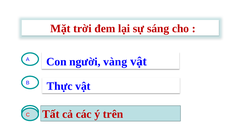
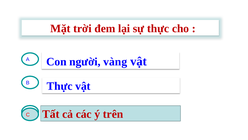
sự sáng: sáng -> thực (158, 28)
